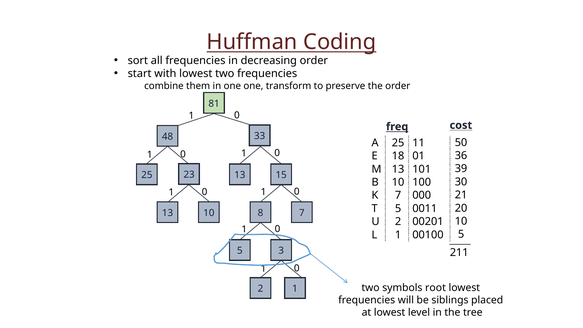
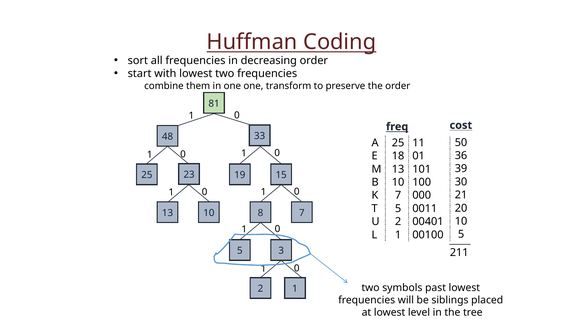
25 13: 13 -> 19 (240, 175)
00201: 00201 -> 00401 (428, 222)
root: root -> past (436, 288)
